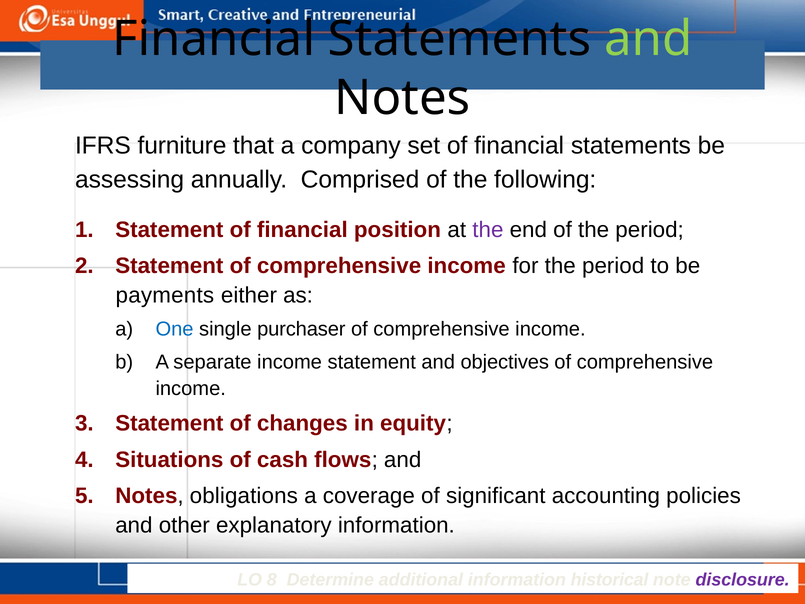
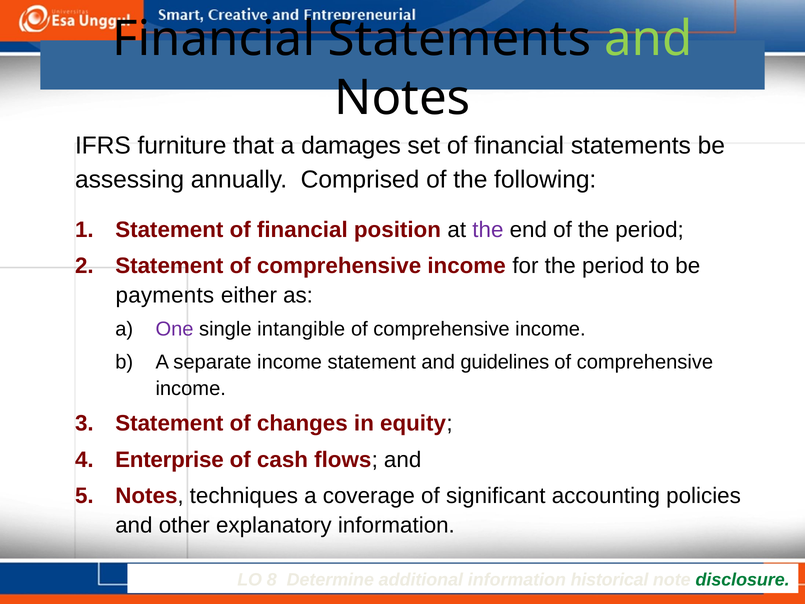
company: company -> damages (351, 146)
One colour: blue -> purple (175, 329)
purchaser: purchaser -> intangible (301, 329)
objectives: objectives -> guidelines (505, 362)
Situations: Situations -> Enterprise (169, 460)
obligations: obligations -> techniques (244, 496)
disclosure colour: purple -> green (743, 579)
